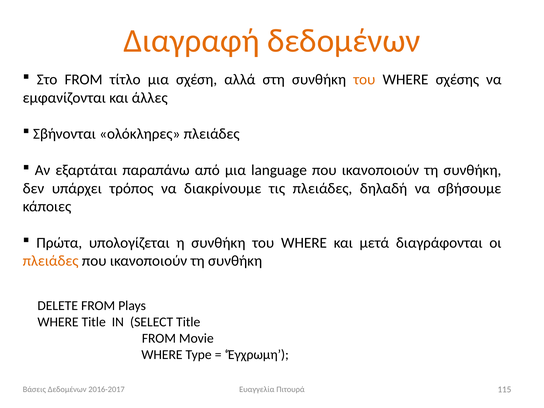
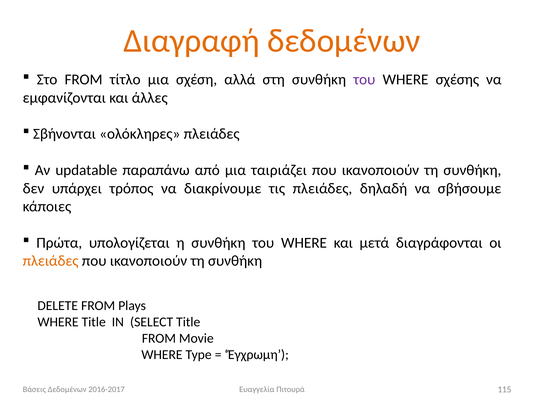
του colour: orange -> purple (364, 80)
εξαρτάται: εξαρτάται -> updatable (86, 170)
language: language -> ταιριάζει (279, 170)
